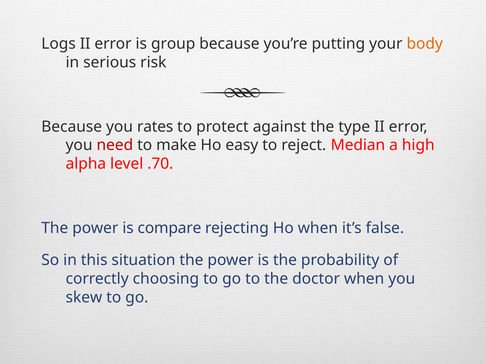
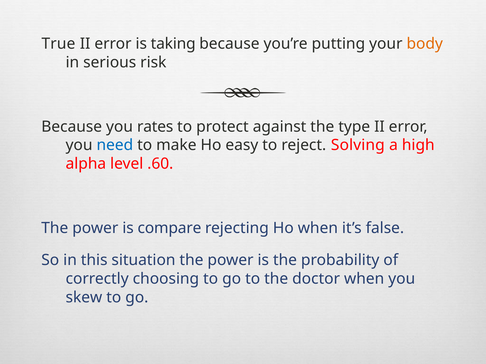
Logs: Logs -> True (58, 44)
group: group -> taking (173, 44)
need colour: red -> blue (115, 145)
Median: Median -> Solving (358, 145)
.70: .70 -> .60 (160, 164)
